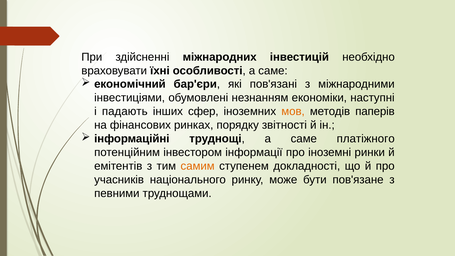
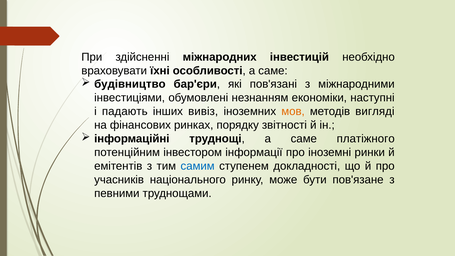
економічний: економічний -> будівництво (130, 84)
сфер: сфер -> вивіз (203, 112)
паперів: паперів -> вигляді (375, 112)
самим colour: orange -> blue (198, 166)
